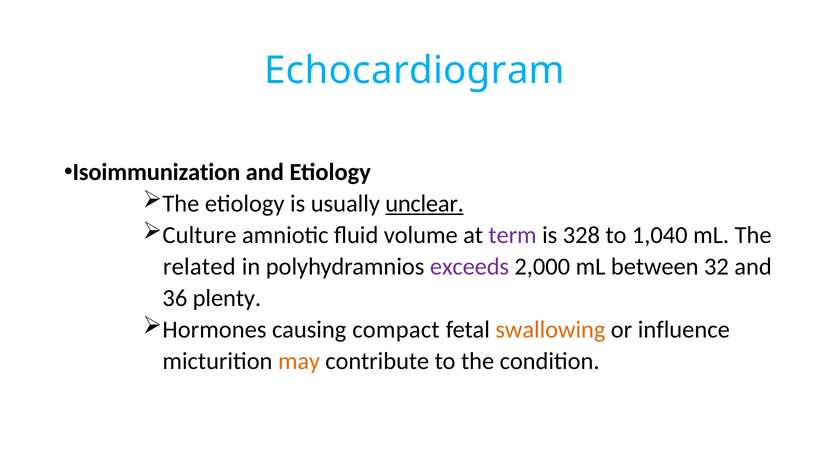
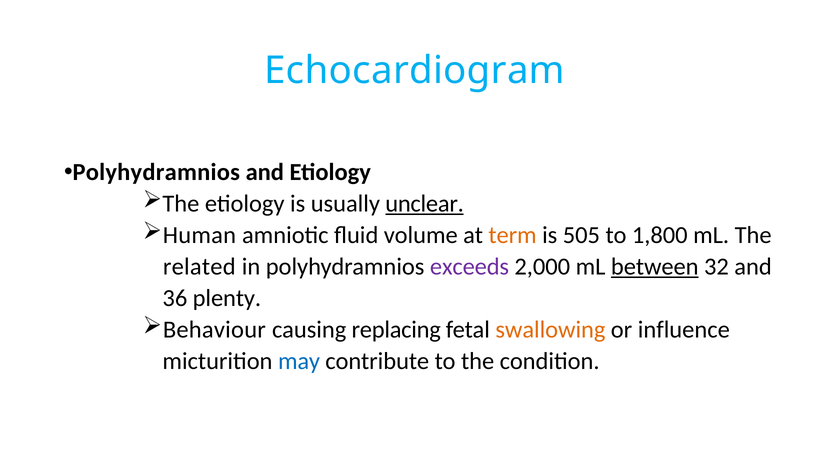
Isoimmunization: Isoimmunization -> Polyhydramnios (156, 173)
Culture: Culture -> Human (199, 236)
term colour: purple -> orange (513, 236)
328: 328 -> 505 (581, 236)
1,040: 1,040 -> 1,800 (660, 236)
between underline: none -> present (655, 267)
Hormones: Hormones -> Behaviour (214, 330)
compact: compact -> replacing (396, 330)
may colour: orange -> blue (299, 361)
